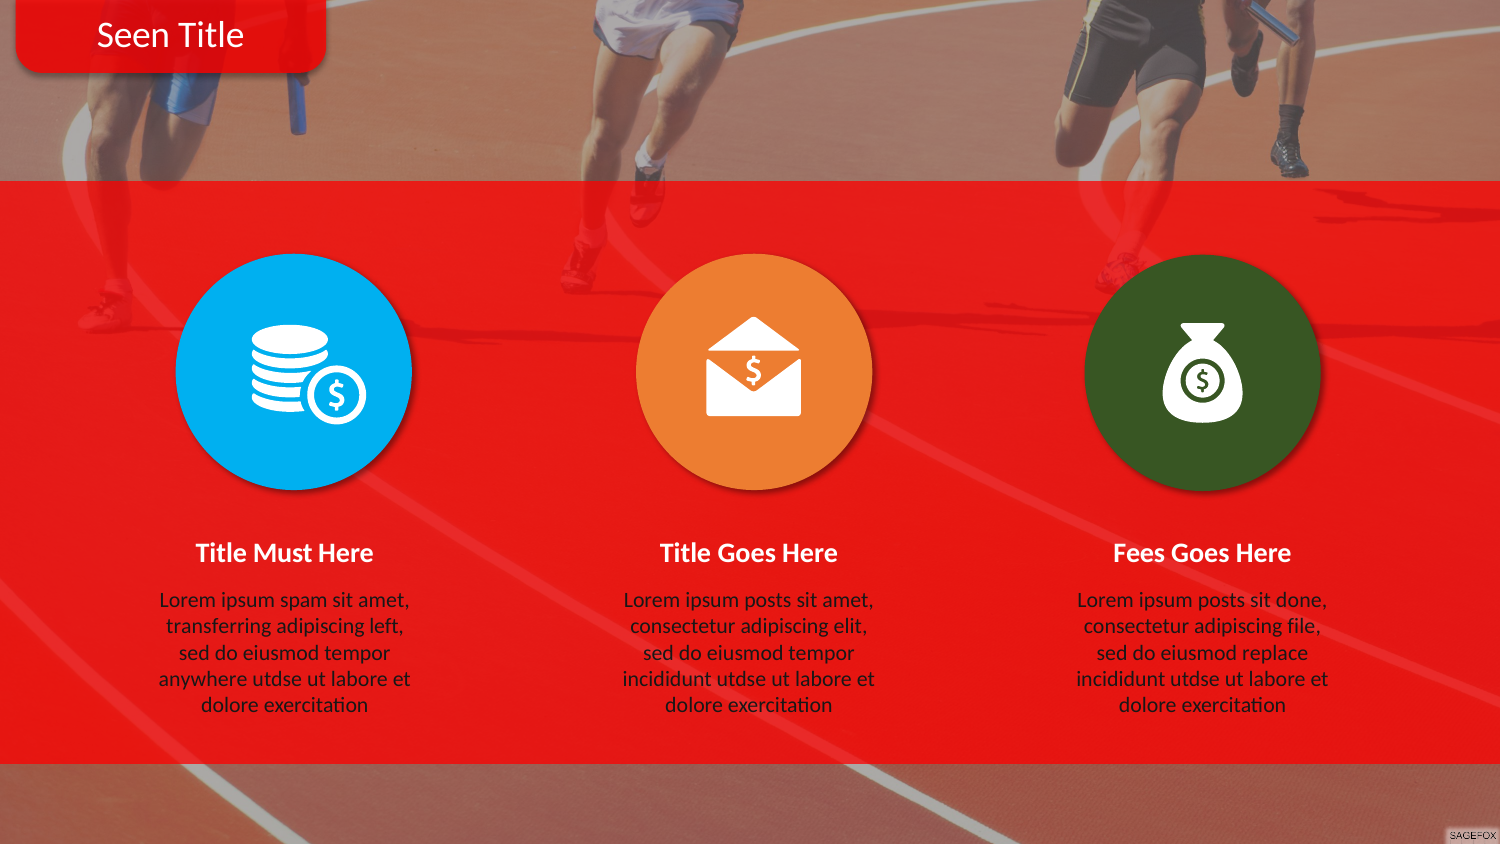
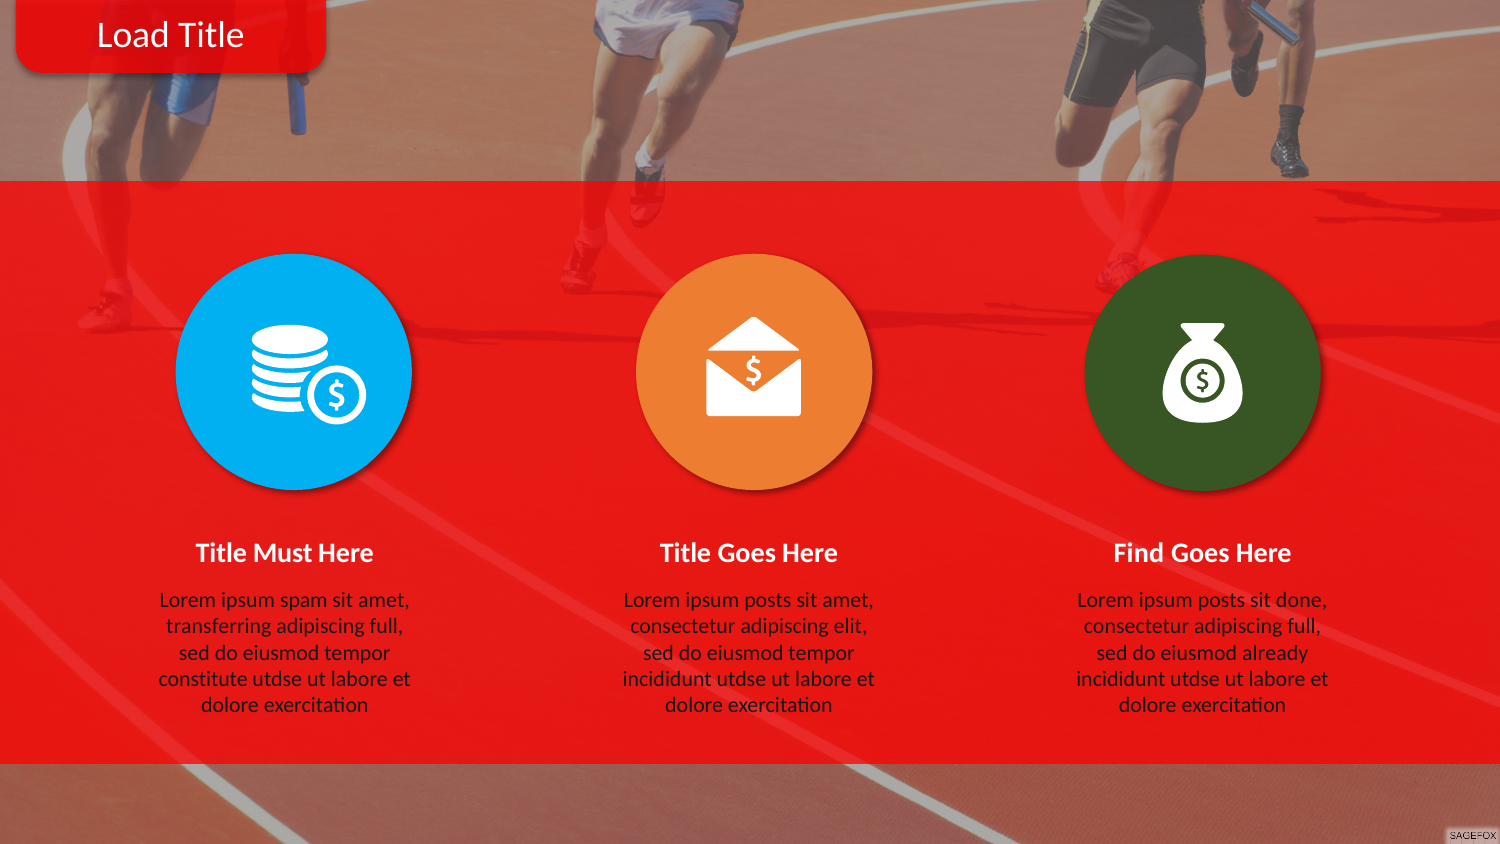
Seen: Seen -> Load (133, 35)
Fees: Fees -> Find (1139, 553)
left: left -> full (386, 627)
consectetur adipiscing file: file -> full (1304, 627)
replace: replace -> already (1275, 653)
anywhere: anywhere -> constitute (203, 679)
